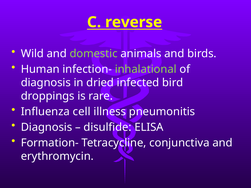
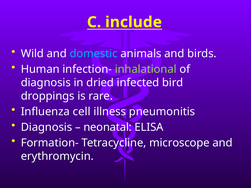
reverse: reverse -> include (134, 22)
domestic colour: light green -> light blue (94, 54)
disulfide: disulfide -> neonatal (108, 127)
conjunctiva: conjunctiva -> microscope (179, 143)
